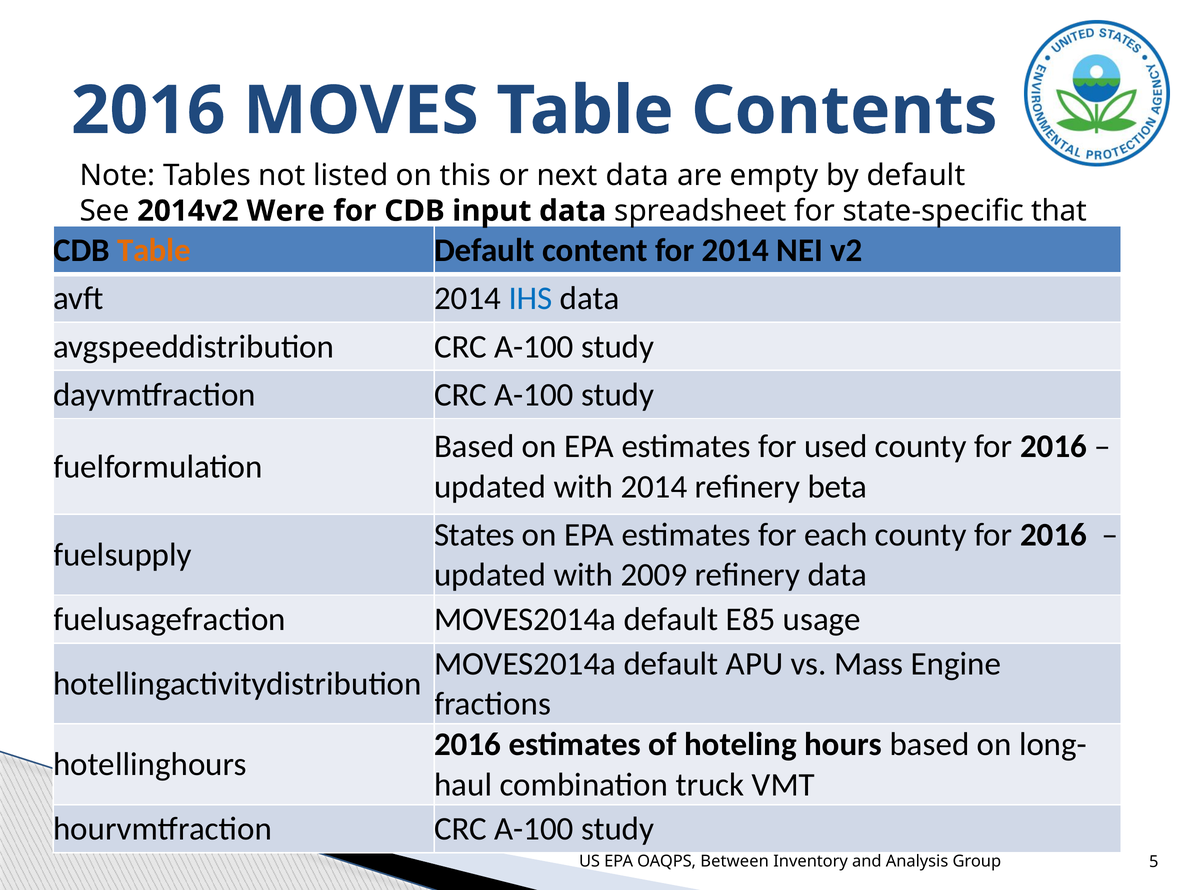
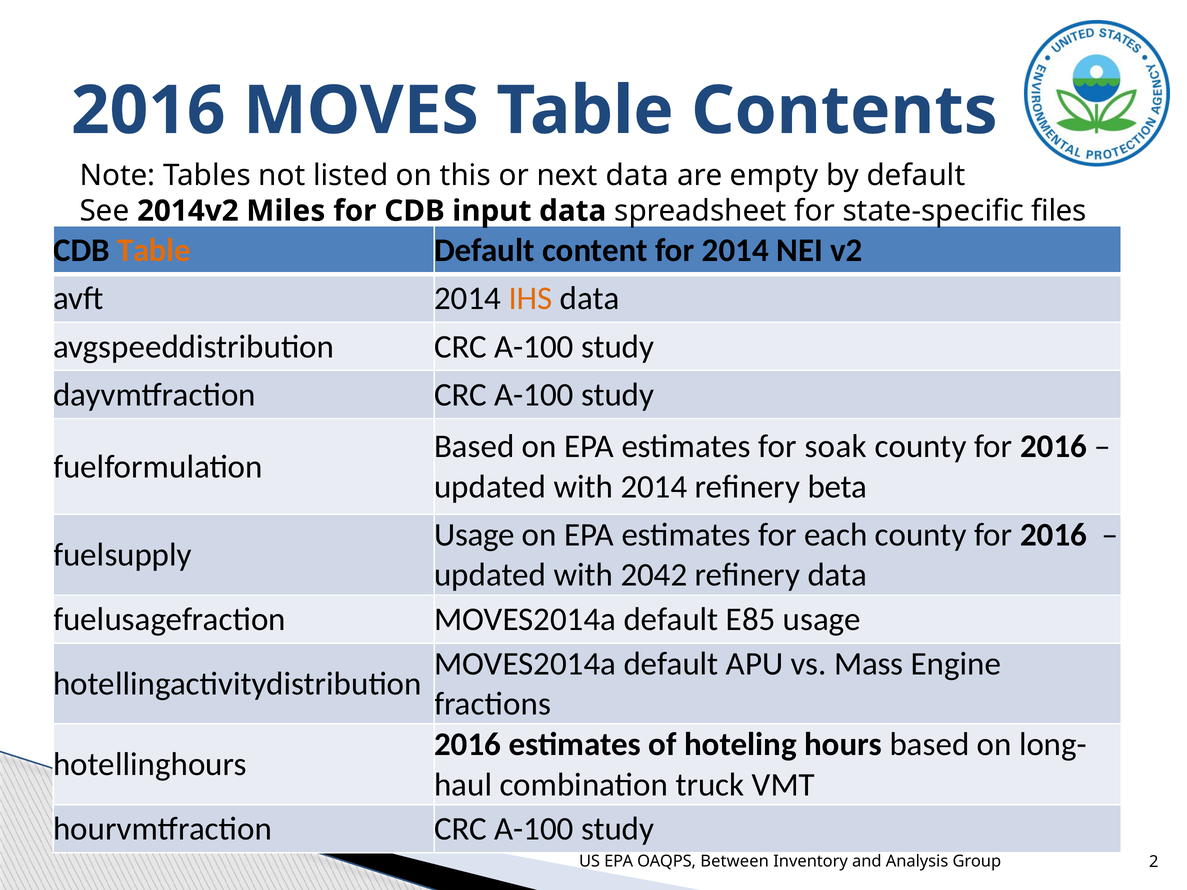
Were: Were -> Miles (286, 211)
that: that -> files (1059, 211)
IHS colour: blue -> orange (531, 299)
used: used -> soak (836, 447)
States: States -> Usage (474, 535)
2009: 2009 -> 2042 (654, 575)
5: 5 -> 2 (1154, 862)
